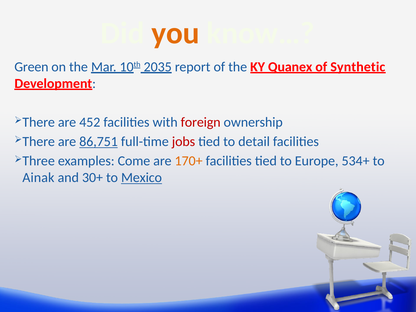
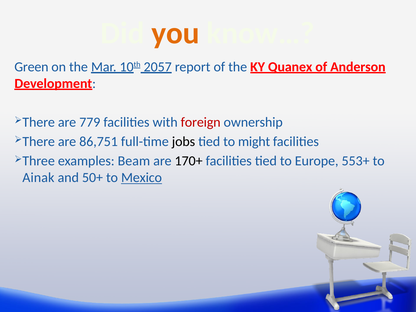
2035: 2035 -> 2057 (158, 67)
Synthetic: Synthetic -> Anderson (358, 67)
452: 452 -> 779 (90, 122)
86,751 underline: present -> none (99, 142)
jobs colour: red -> black (184, 142)
detail: detail -> might (254, 142)
Come: Come -> Beam (134, 161)
170+ colour: orange -> black (189, 161)
534+: 534+ -> 553+ (356, 161)
30+: 30+ -> 50+ (92, 178)
